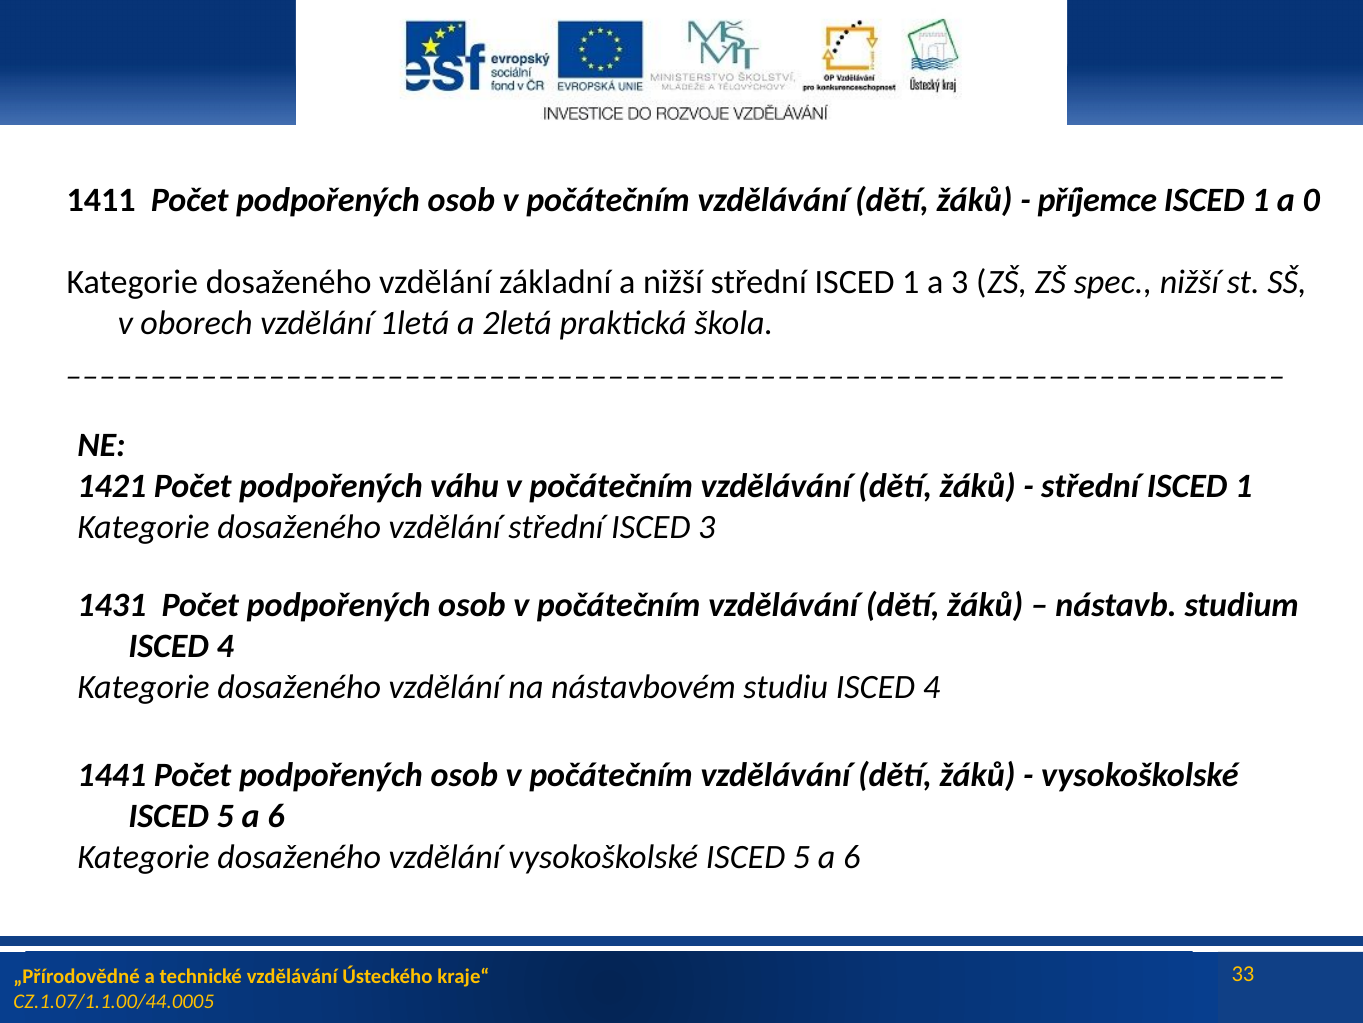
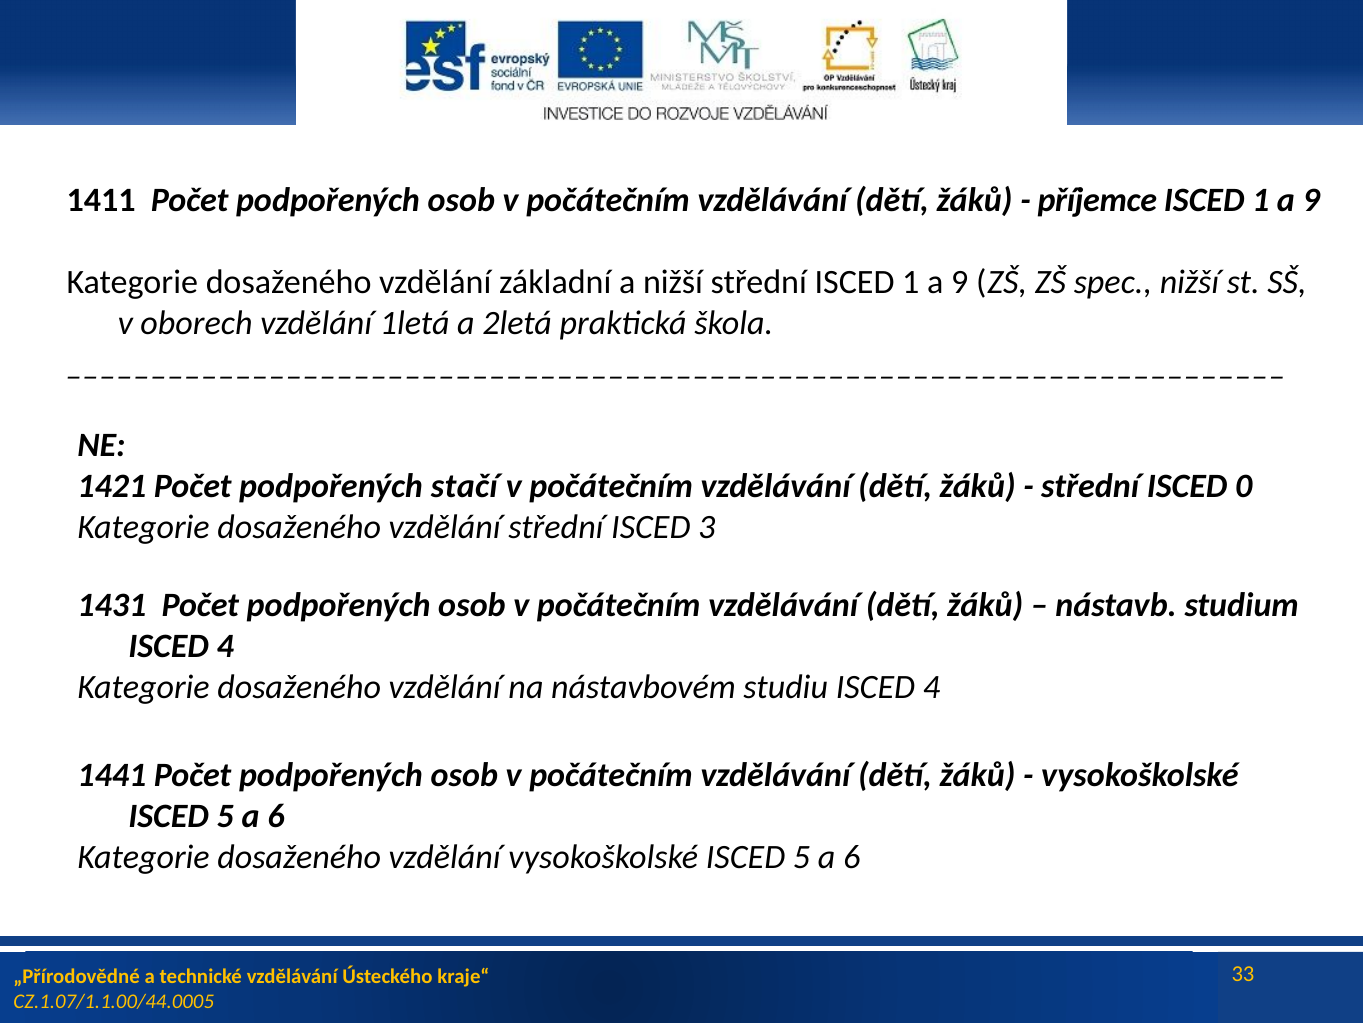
0: 0 -> 9 (1311, 200)
3: 3 -> 9 (960, 282)
váhu: váhu -> stačí (464, 486)
1: 1 -> 0 (1244, 486)
